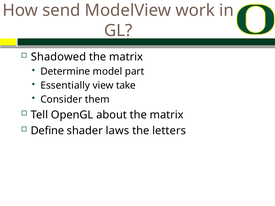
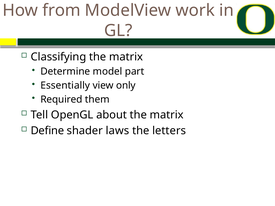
send: send -> from (61, 10)
Shadowed: Shadowed -> Classifying (59, 57)
take: take -> only (126, 86)
Consider: Consider -> Required (61, 100)
